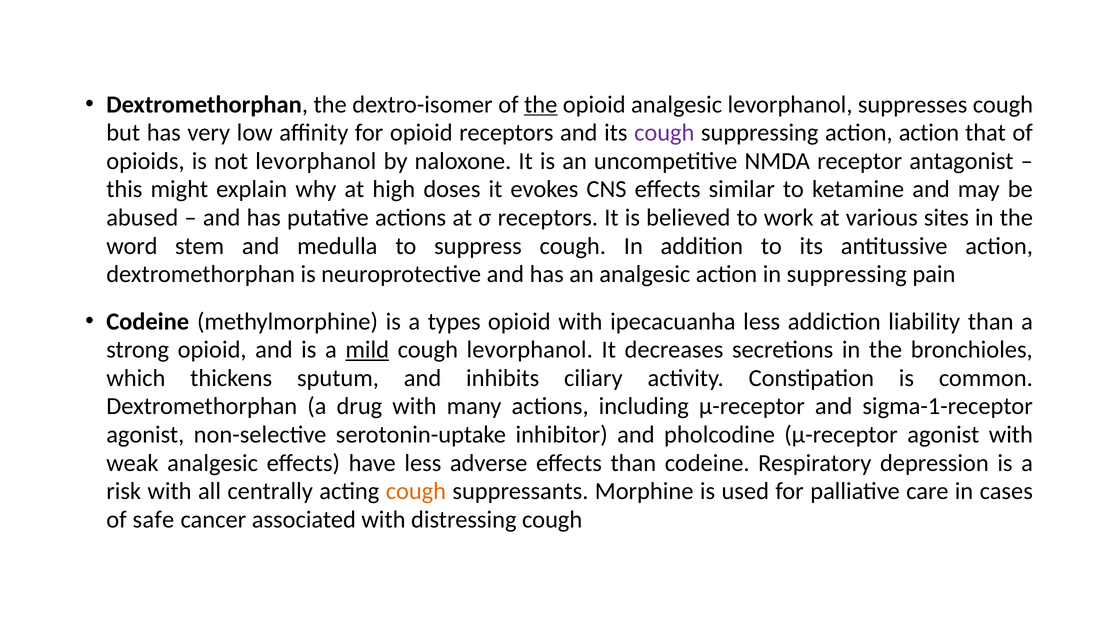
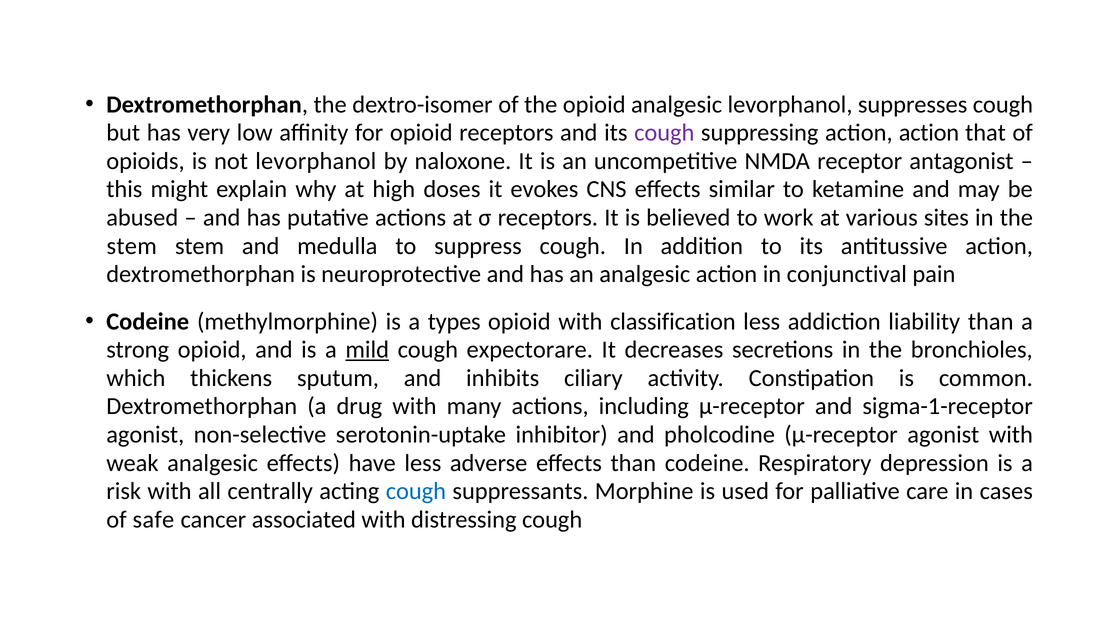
the underline: present -> none (541, 104)
word: word -> stem (132, 246)
in suppressing: suppressing -> conjunctival (847, 274)
ipecacuanha: ipecacuanha -> classification (673, 321)
cough levorphanol: levorphanol -> expectorare (530, 349)
cough colour: orange -> blue (416, 491)
